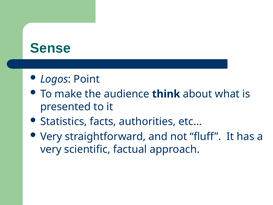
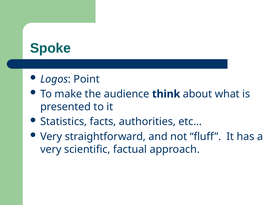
Sense: Sense -> Spoke (50, 48)
